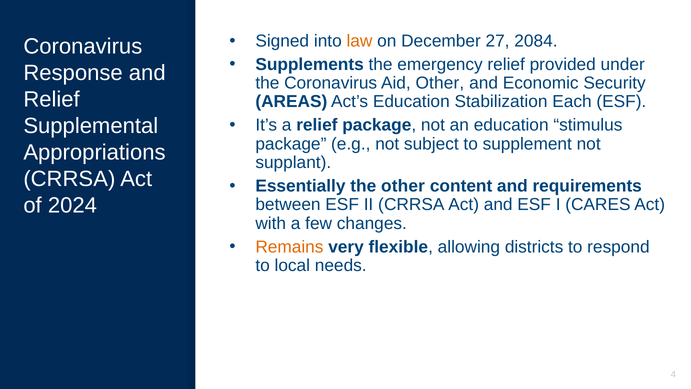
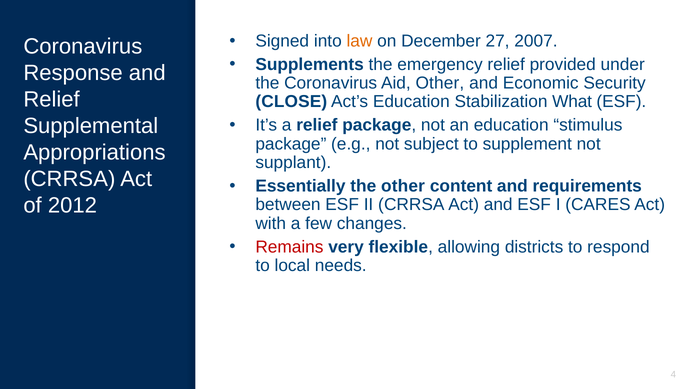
2084: 2084 -> 2007 (536, 41)
AREAS: AREAS -> CLOSE (291, 102)
Each: Each -> What (572, 102)
2024: 2024 -> 2012 (72, 205)
Remains colour: orange -> red (289, 247)
